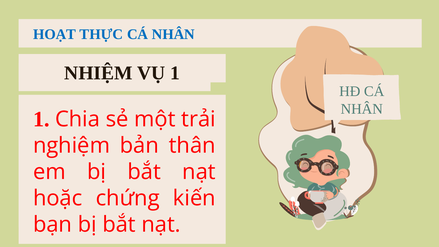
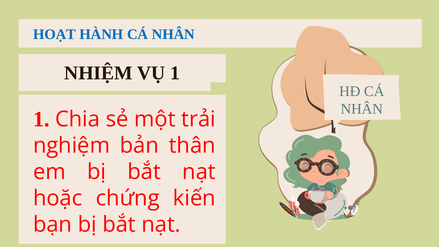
THỰC: THỰC -> HÀNH (101, 34)
